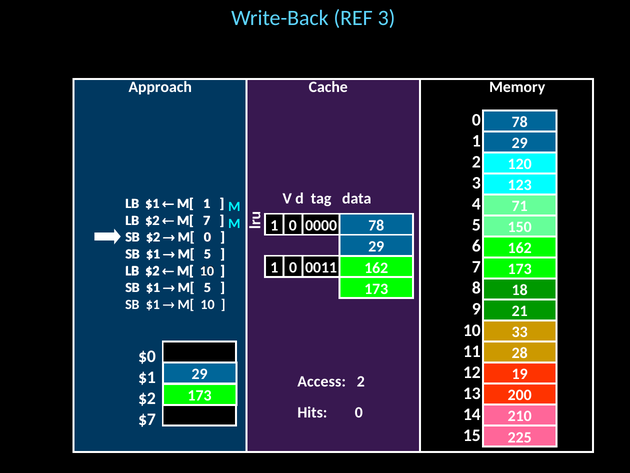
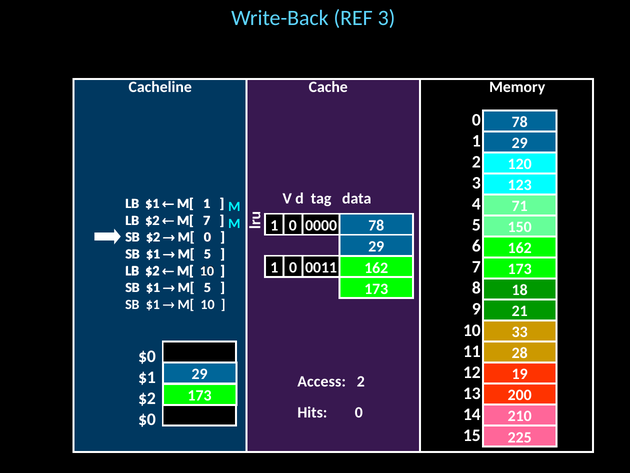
Approach: Approach -> Cacheline (160, 87)
$7: $7 -> $0 (147, 419)
